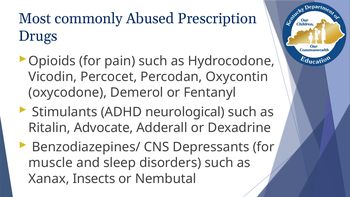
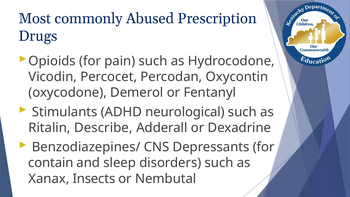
Advocate: Advocate -> Describe (103, 128)
muscle: muscle -> contain (51, 163)
